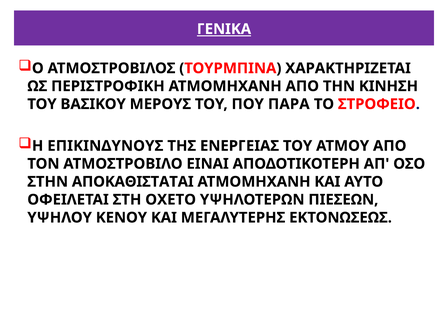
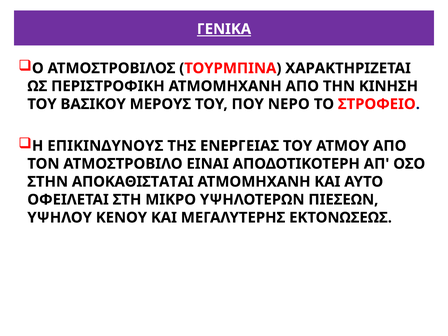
ΠΑΡΑ: ΠΑΡΑ -> ΝΕΡΟ (289, 104)
ΟΧΕΤΟ: ΟΧΕΤΟ -> ΜΙΚΡΟ (171, 200)
